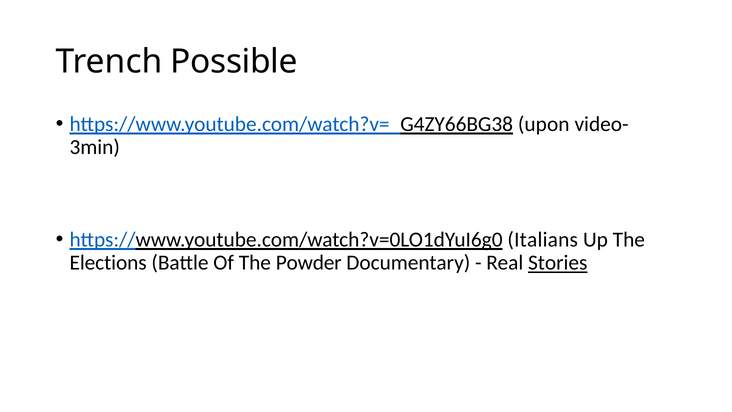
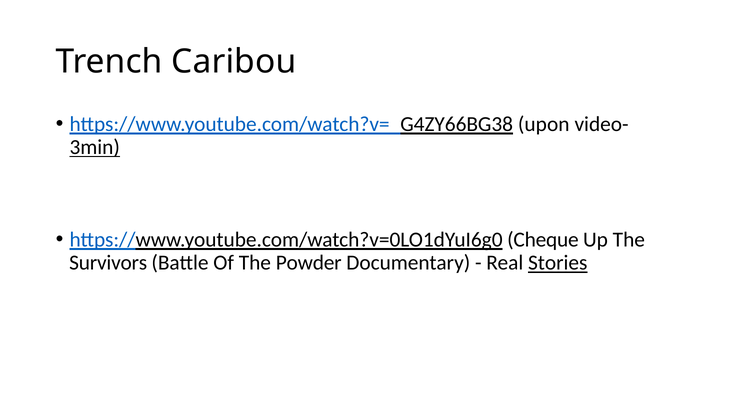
Possible: Possible -> Caribou (234, 61)
3min underline: none -> present (95, 147)
Italians: Italians -> Cheque (543, 240)
Elections: Elections -> Survivors (108, 263)
